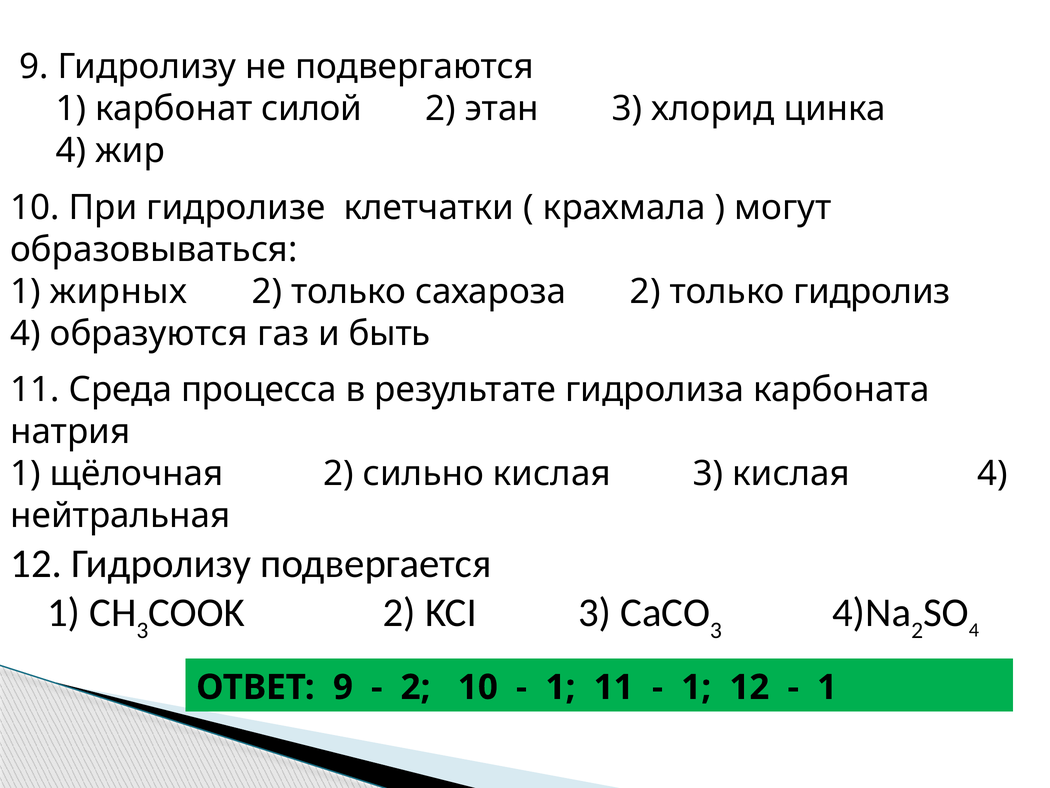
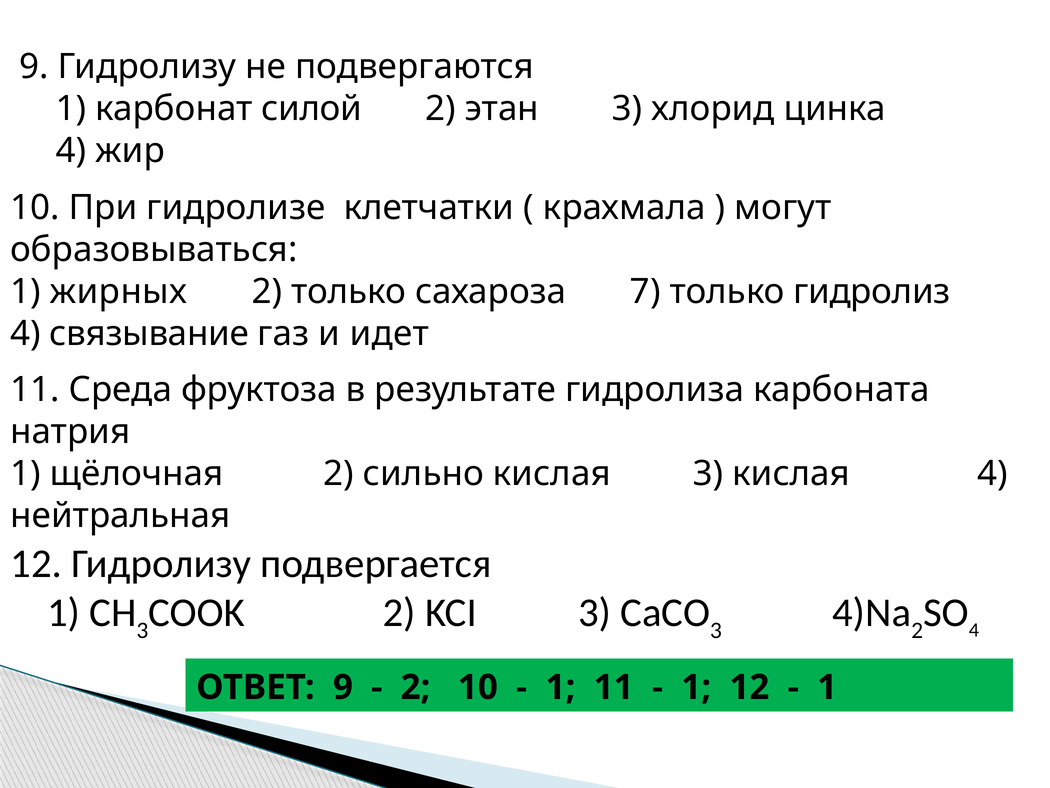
сахароза 2: 2 -> 7 (645, 291)
образуются: образуются -> связывание (149, 333)
быть: быть -> идет (389, 333)
процесса: процесса -> фруктоза (259, 389)
